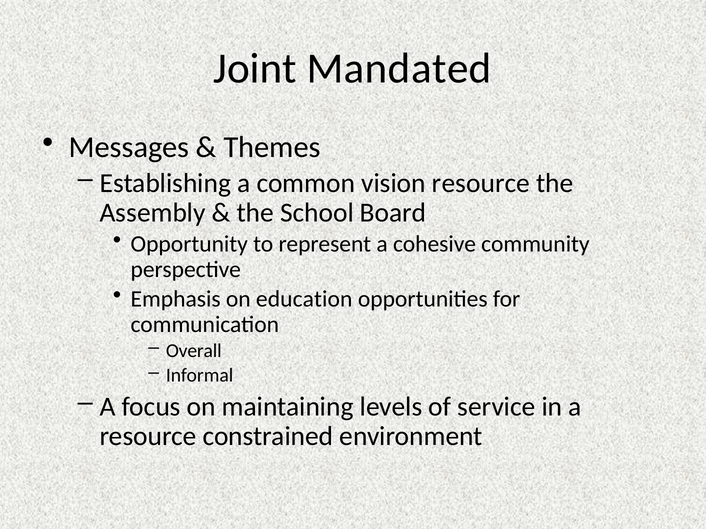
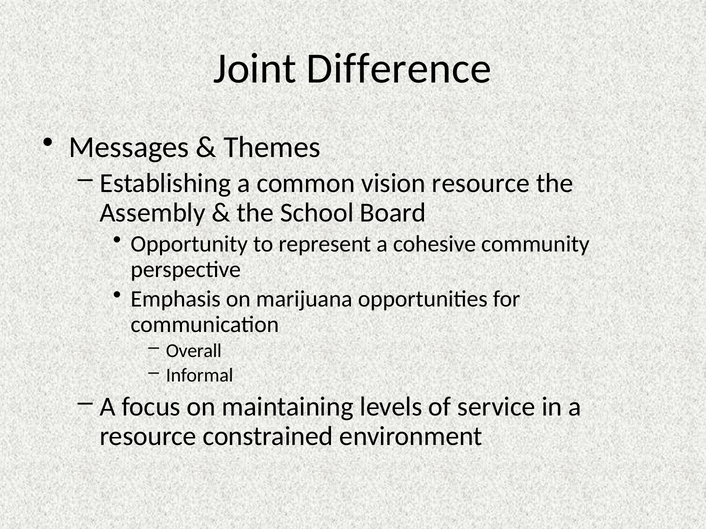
Mandated: Mandated -> Difference (399, 68)
education: education -> marijuana (304, 299)
